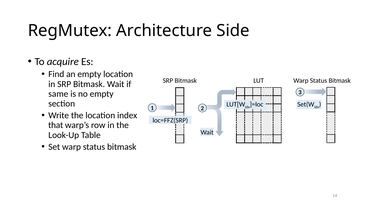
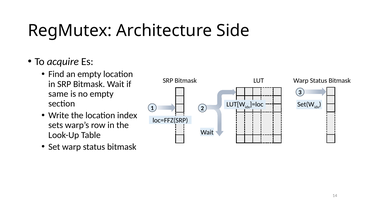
that: that -> sets (56, 125)
